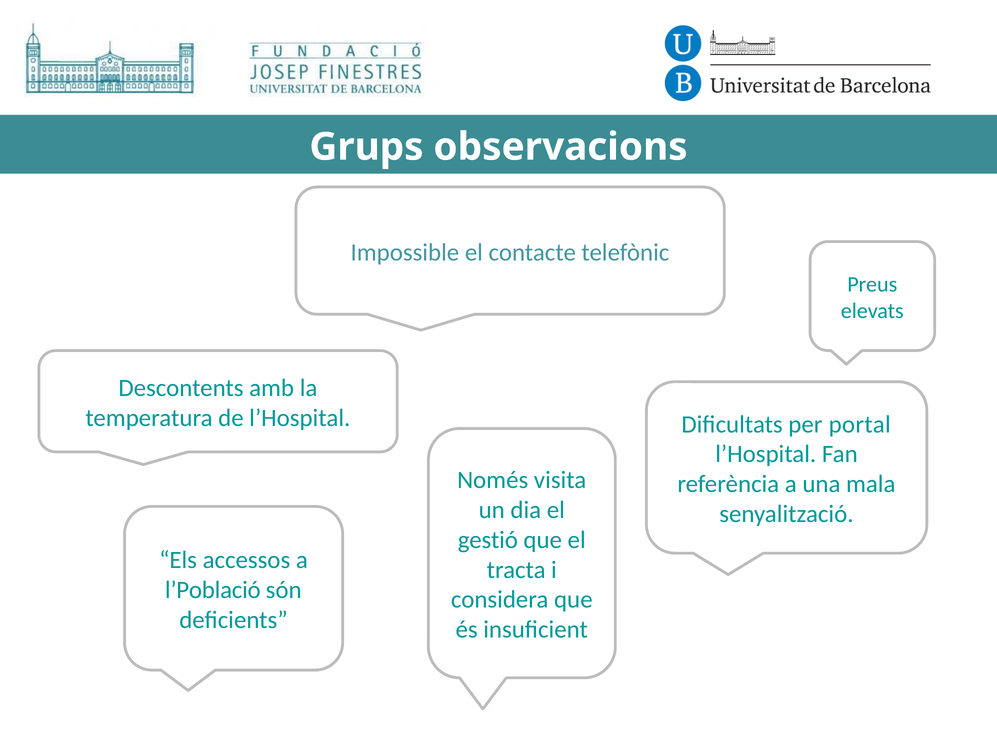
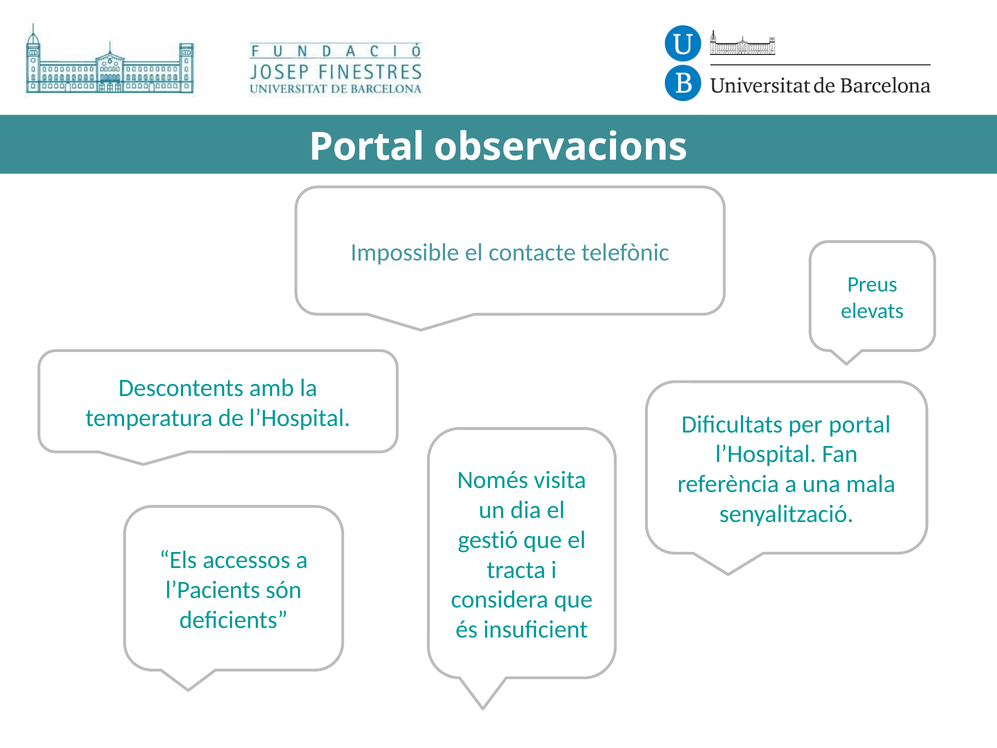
Grups: Grups -> Portal (367, 147)
l’Població: l’Població -> l’Pacients (213, 590)
